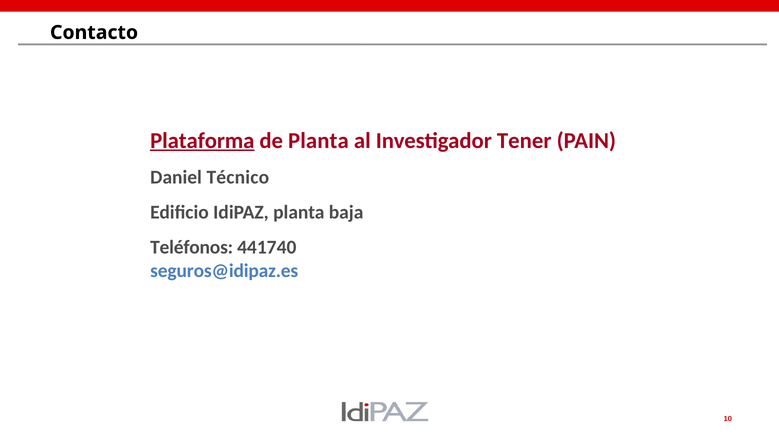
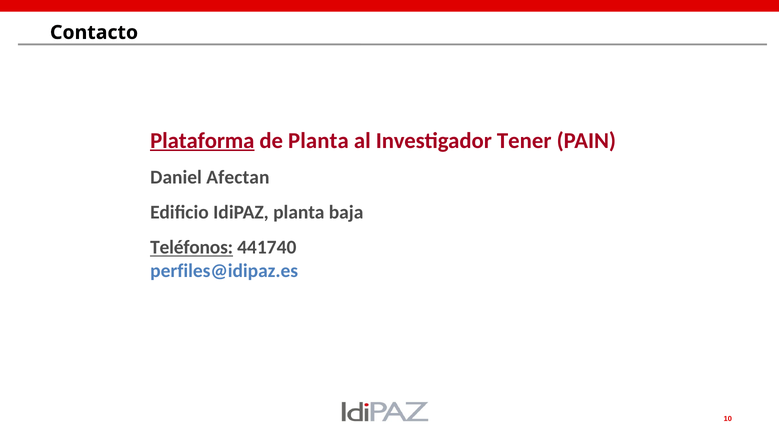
Técnico: Técnico -> Afectan (238, 177)
Teléfonos underline: none -> present (192, 248)
seguros@idipaz.es: seguros@idipaz.es -> perfiles@idipaz.es (224, 271)
